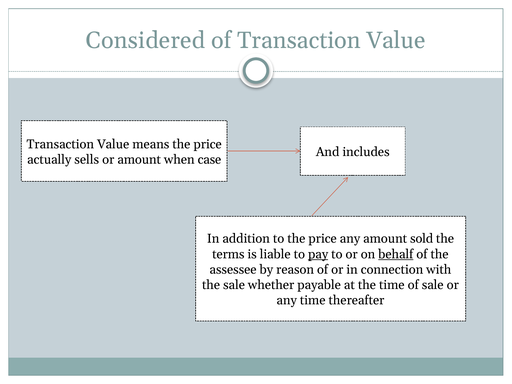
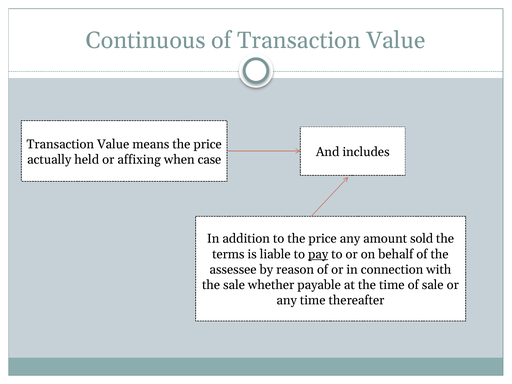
Considered: Considered -> Continuous (146, 40)
sells: sells -> held (87, 160)
or amount: amount -> affixing (139, 160)
behalf underline: present -> none (396, 254)
